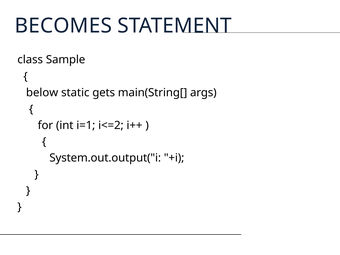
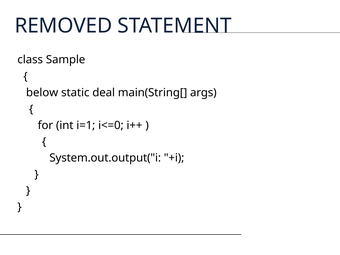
BECOMES: BECOMES -> REMOVED (63, 26)
gets: gets -> deal (104, 93)
i<=2: i<=2 -> i<=0 (111, 125)
